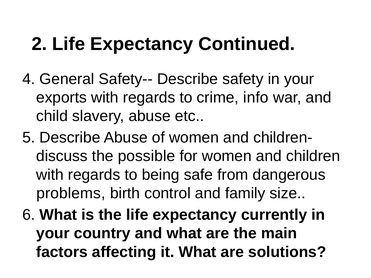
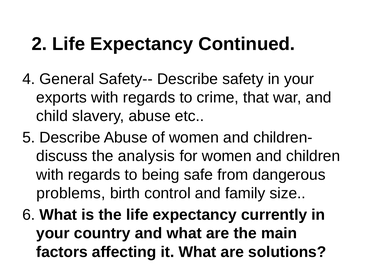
info: info -> that (256, 98)
possible: possible -> analysis (146, 156)
